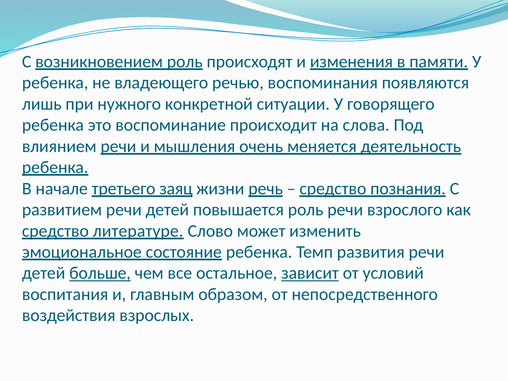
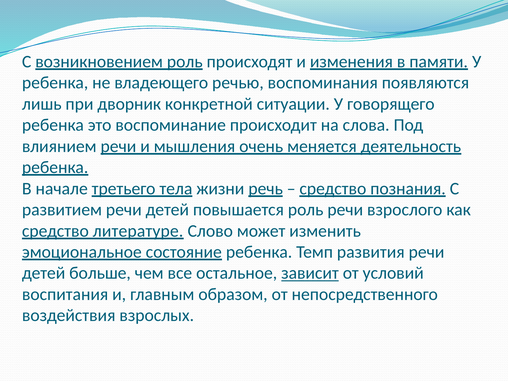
нужного: нужного -> дворник (129, 104)
заяц: заяц -> тела (176, 189)
больше underline: present -> none (100, 273)
